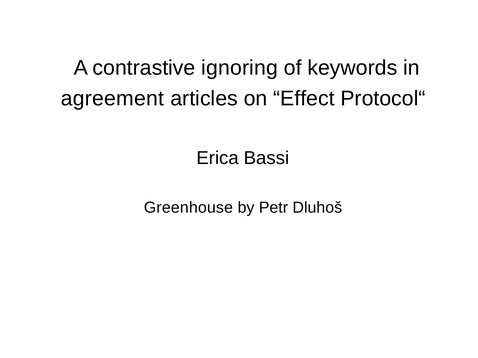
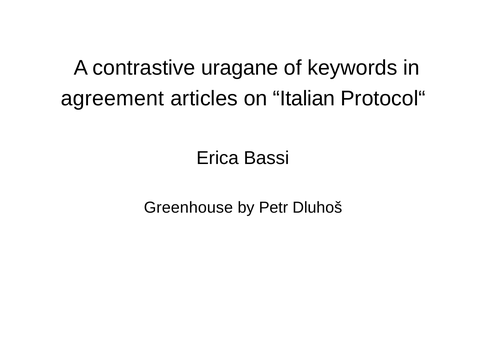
ignoring: ignoring -> uragane (240, 68)
Effect: Effect -> Italian (304, 99)
